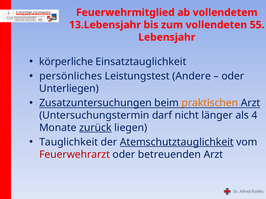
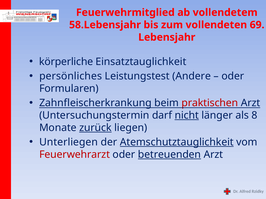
13.Lebensjahr: 13.Lebensjahr -> 58.Lebensjahr (105, 25)
55: 55 -> 69 (257, 25)
Unterliegen: Unterliegen -> Formularen (69, 89)
Zusatzuntersuchungen: Zusatzuntersuchungen -> Zahnfleischerkrankung (95, 103)
praktischen colour: orange -> red (210, 103)
nicht underline: none -> present (187, 116)
4: 4 -> 8 (254, 116)
Tauglichkeit: Tauglichkeit -> Unterliegen (69, 142)
betreuenden underline: none -> present (169, 155)
